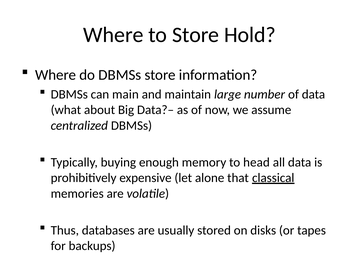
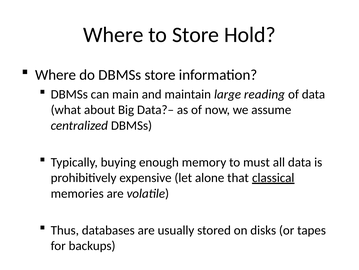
number: number -> reading (264, 94)
head: head -> must (257, 162)
